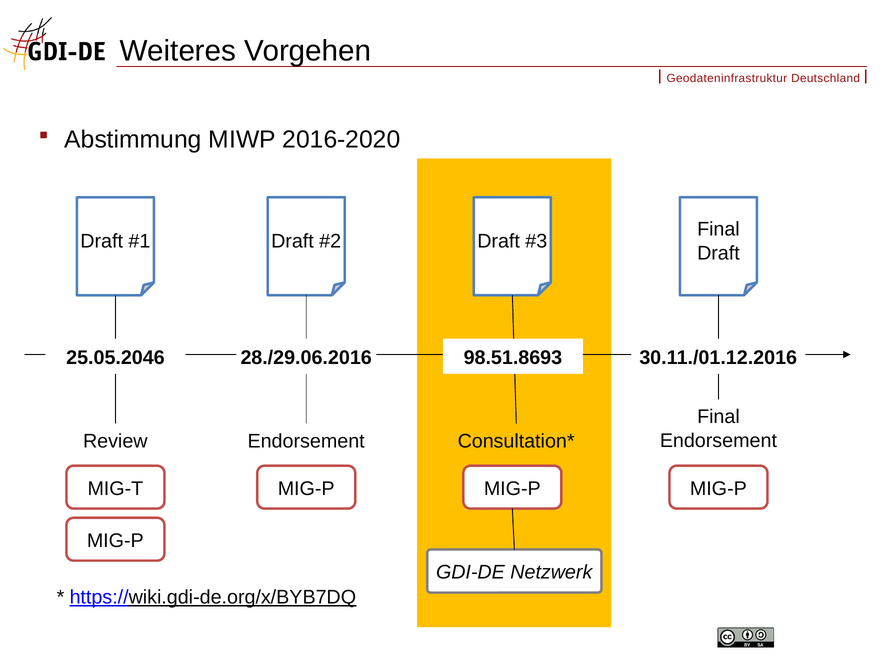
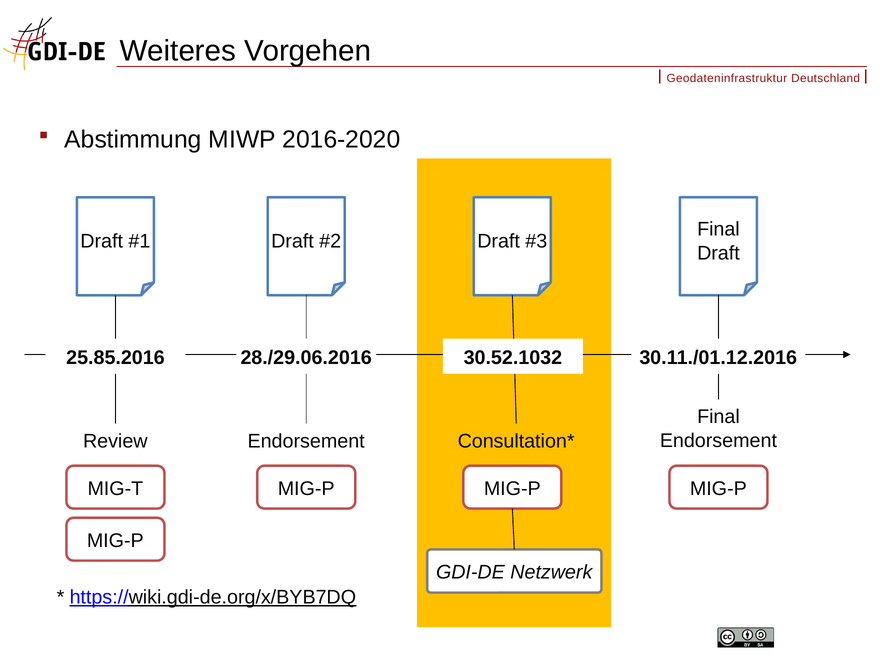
25.05.2046: 25.05.2046 -> 25.85.2016 (115, 358)
98.51.8693: 98.51.8693 -> 30.52.1032 (513, 358)
